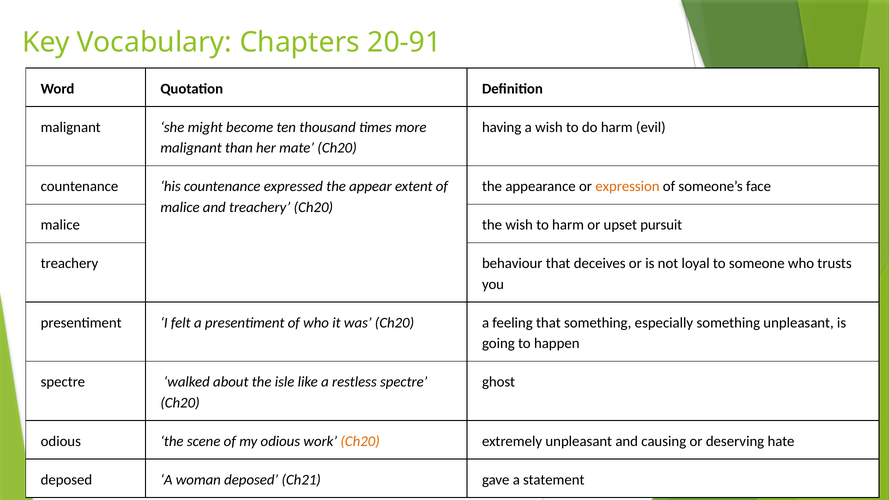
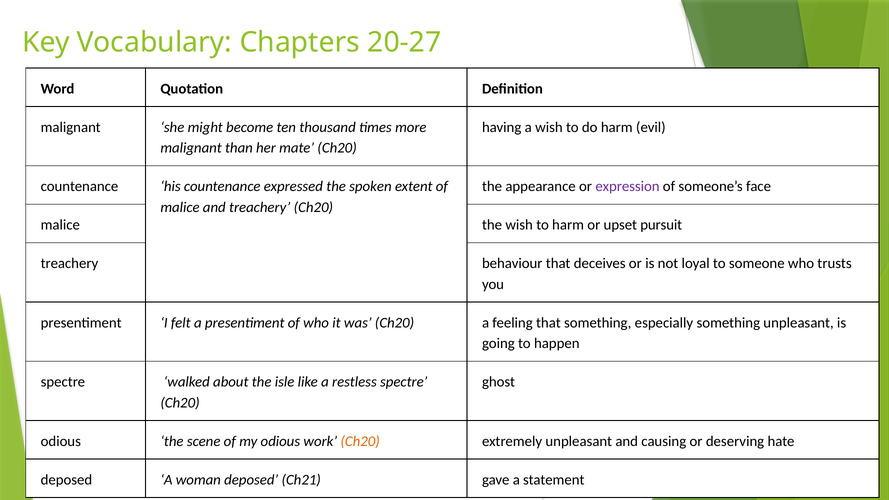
20-91: 20-91 -> 20-27 (404, 42)
appear: appear -> spoken (370, 187)
expression colour: orange -> purple (627, 187)
